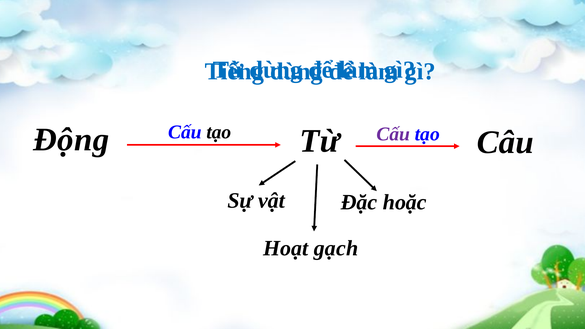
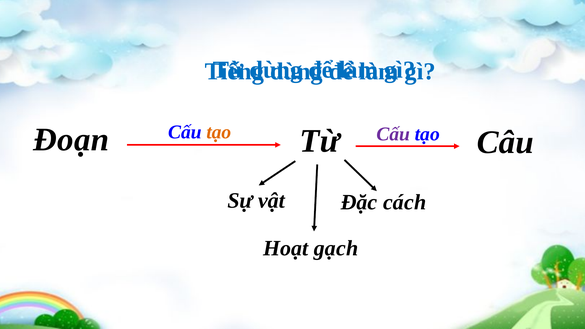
Động: Động -> Đoạn (71, 140)
tạo colour: black -> orange (219, 132)
hoặc: hoặc -> cách (405, 202)
